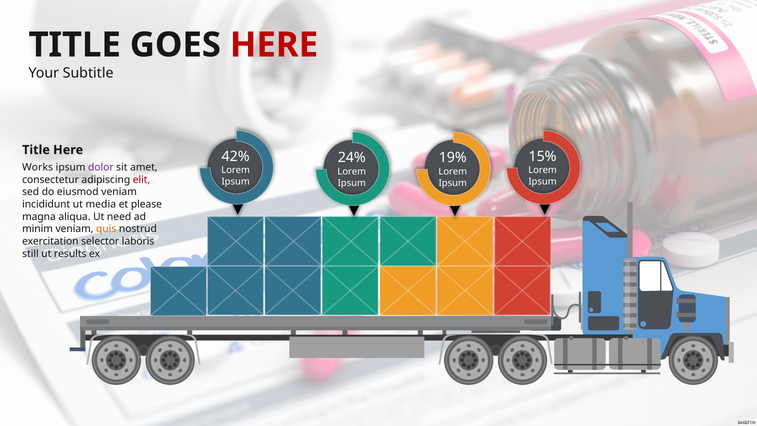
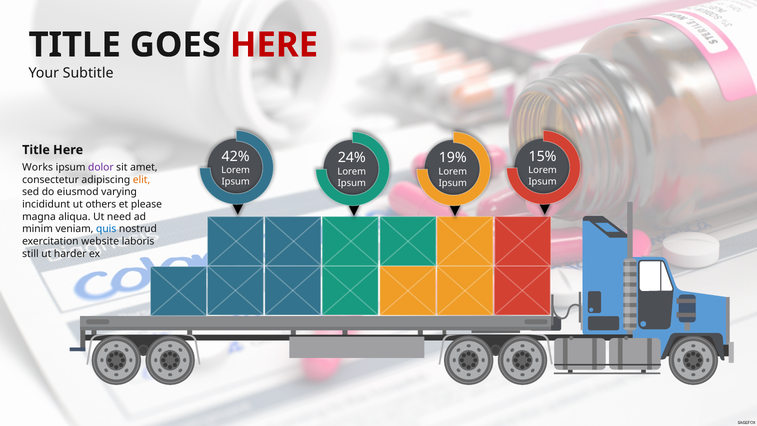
elit colour: red -> orange (142, 180)
eiusmod veniam: veniam -> varying (119, 192)
media: media -> others (101, 204)
quis colour: orange -> blue (106, 229)
selector: selector -> website (100, 241)
results: results -> harder (70, 254)
